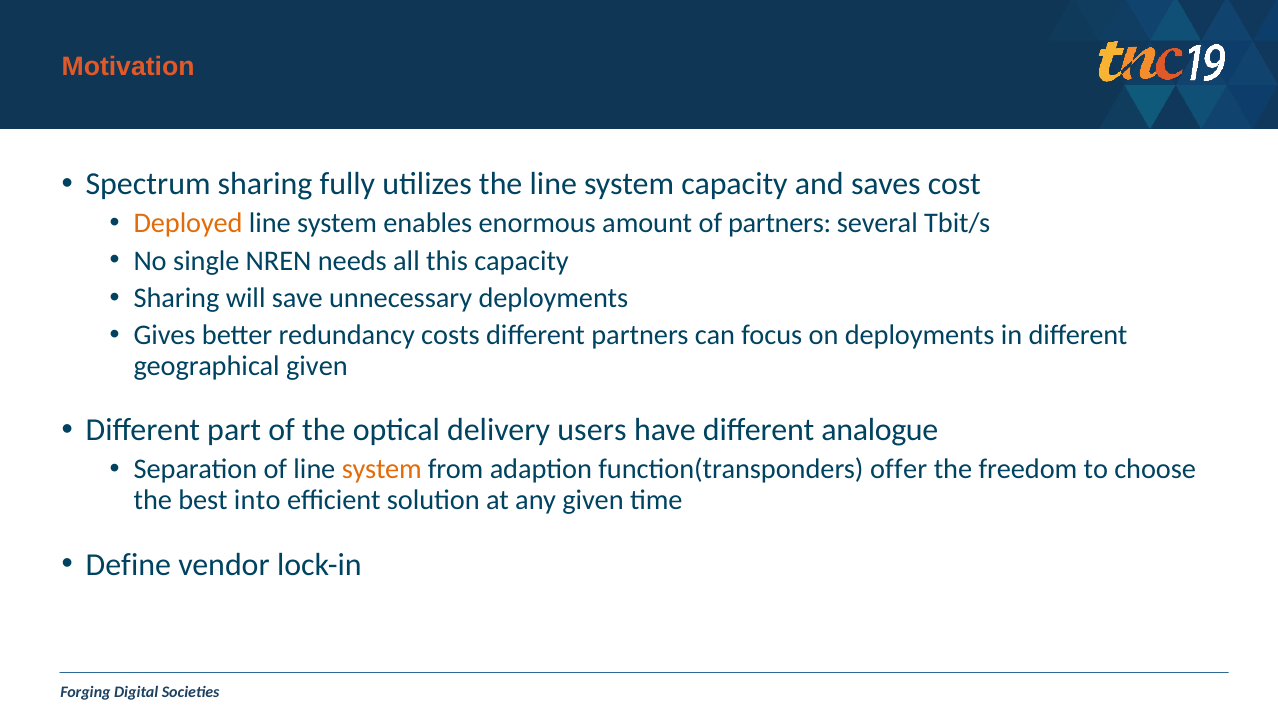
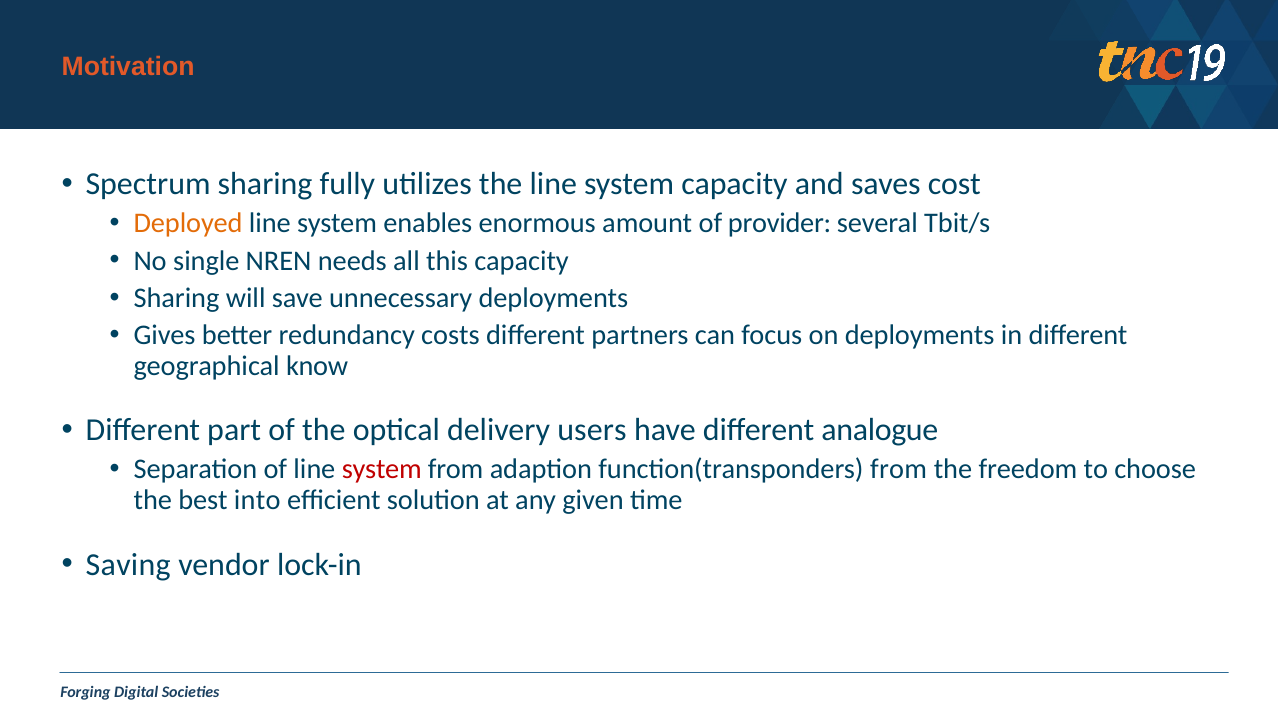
of partners: partners -> provider (780, 223)
geographical given: given -> know (317, 366)
system colour: orange -> red (382, 469)
function(transponders offer: offer -> from (899, 469)
Define: Define -> Saving (128, 564)
